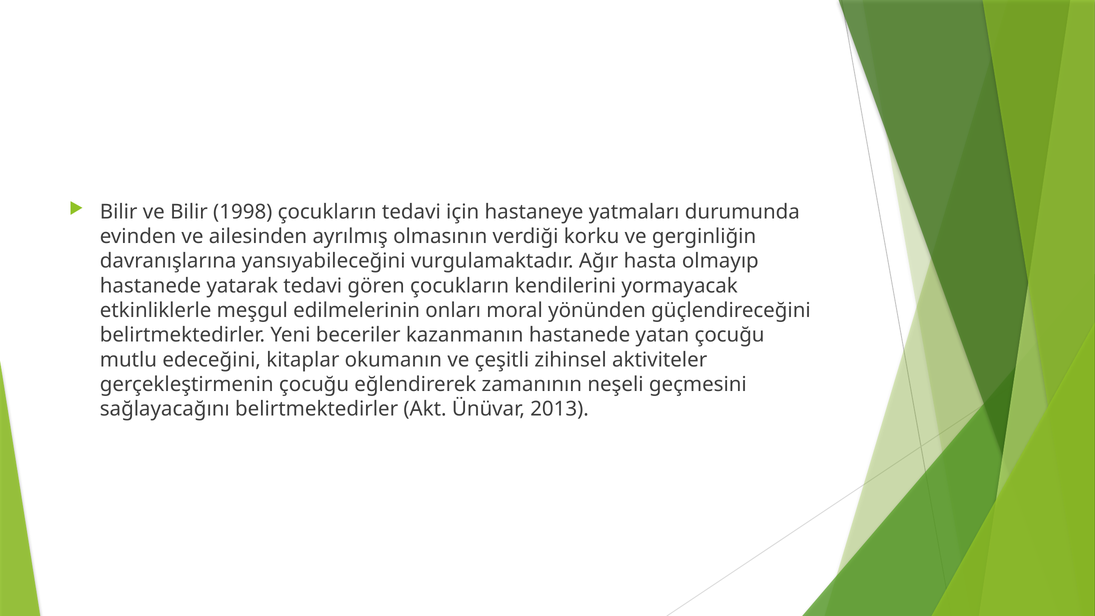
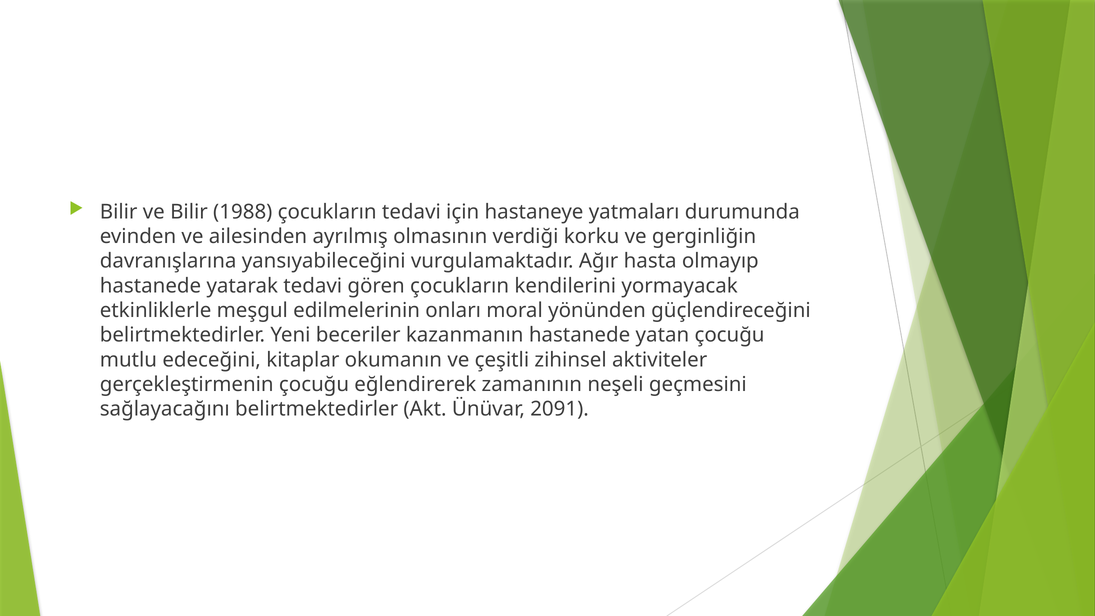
1998: 1998 -> 1988 (243, 212)
2013: 2013 -> 2091 (560, 409)
